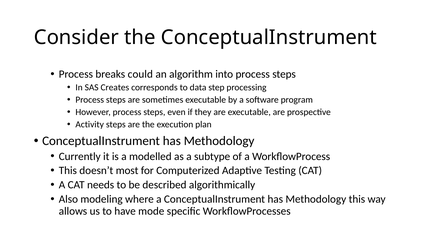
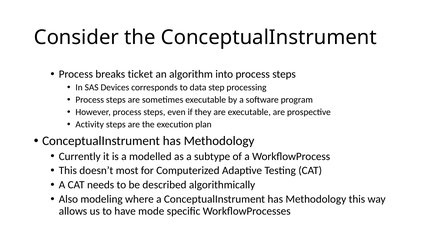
could: could -> ticket (140, 74)
Creates: Creates -> Devices (115, 87)
